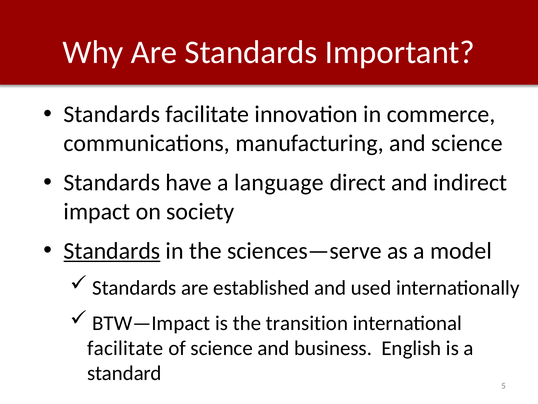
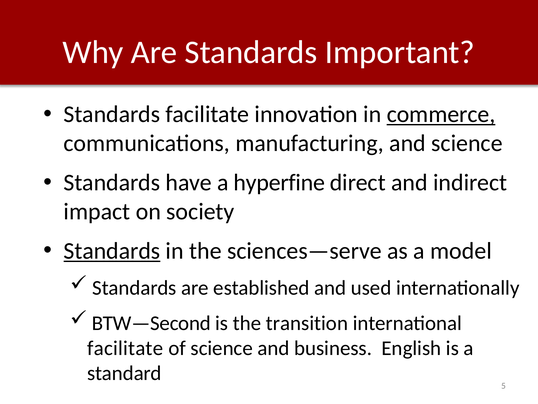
commerce underline: none -> present (441, 114)
language: language -> hyperfine (279, 182)
BTW—Impact: BTW—Impact -> BTW—Second (151, 323)
